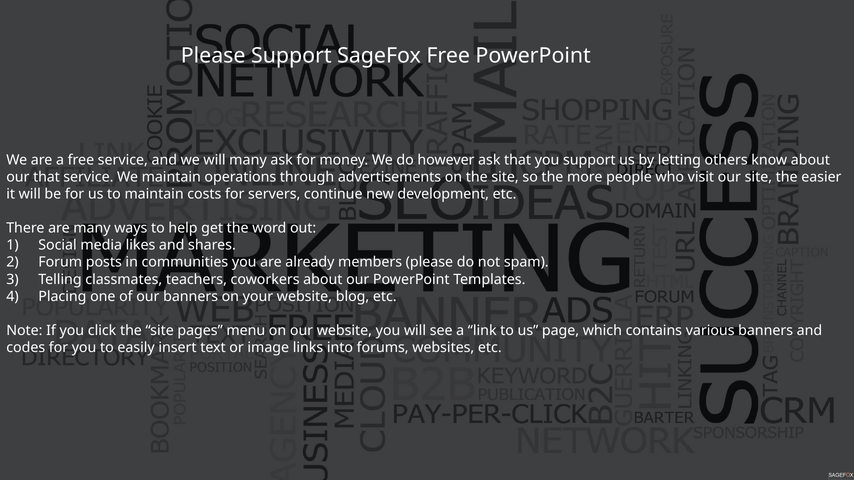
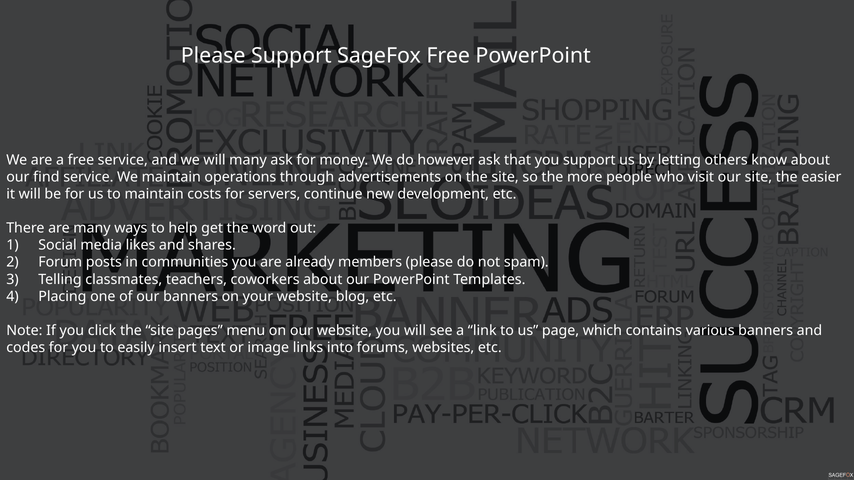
our that: that -> find (46, 177)
